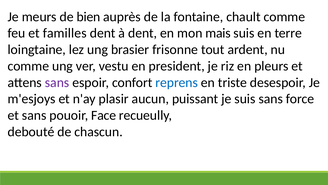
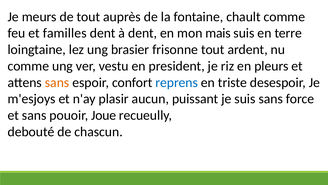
de bien: bien -> tout (88, 17)
sans colour: purple -> orange (57, 82)
Face: Face -> Joue (104, 115)
